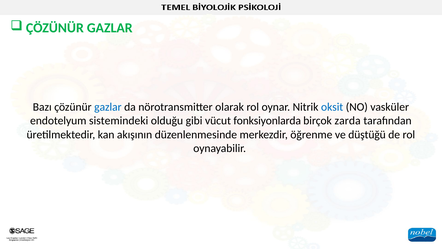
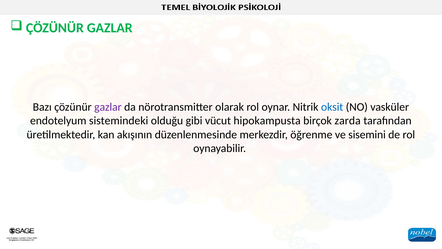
gazlar colour: blue -> purple (108, 107)
fonksiyonlarda: fonksiyonlarda -> hipokampusta (267, 121)
düştüğü: düştüğü -> sisemini (367, 134)
